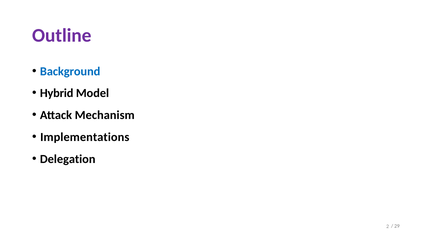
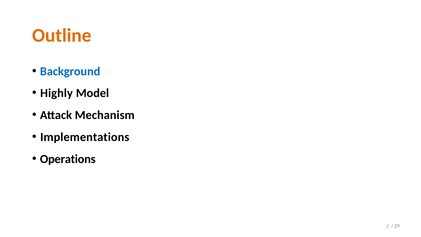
Outline colour: purple -> orange (62, 35)
Hybrid: Hybrid -> Highly (57, 93)
Delegation: Delegation -> Operations (68, 159)
